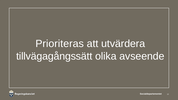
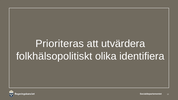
tillvägagångssätt: tillvägagångssätt -> folkhälsopolitiskt (54, 56)
avseende: avseende -> identifiera (142, 56)
